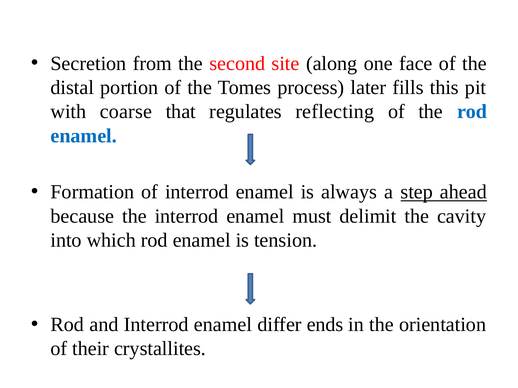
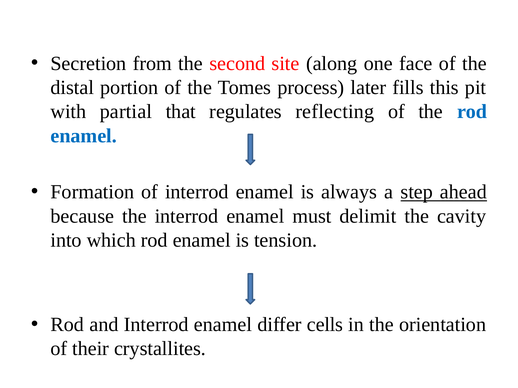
coarse: coarse -> partial (126, 112)
ends: ends -> cells (325, 325)
